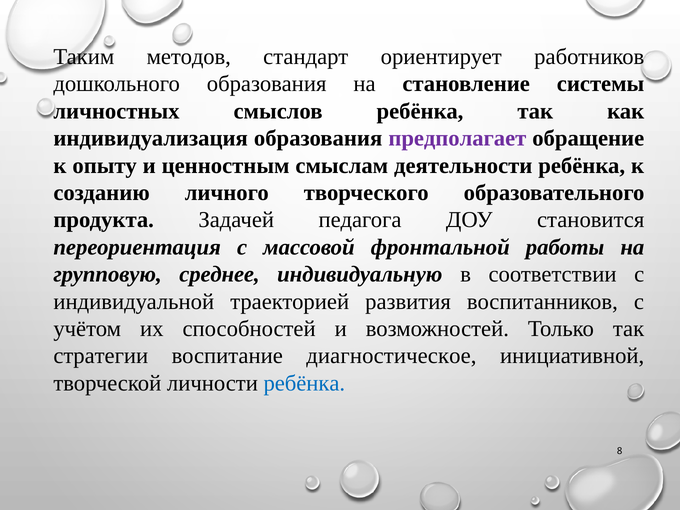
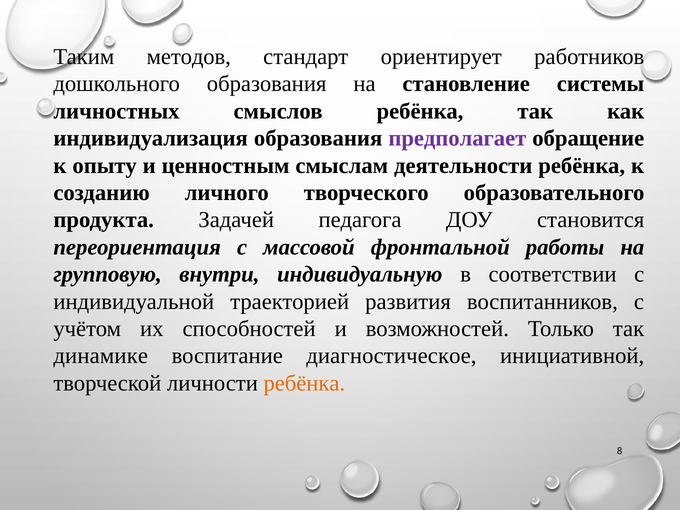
среднее: среднее -> внутри (219, 274)
стратегии: стратегии -> динамике (101, 356)
ребёнка colour: blue -> orange (304, 383)
